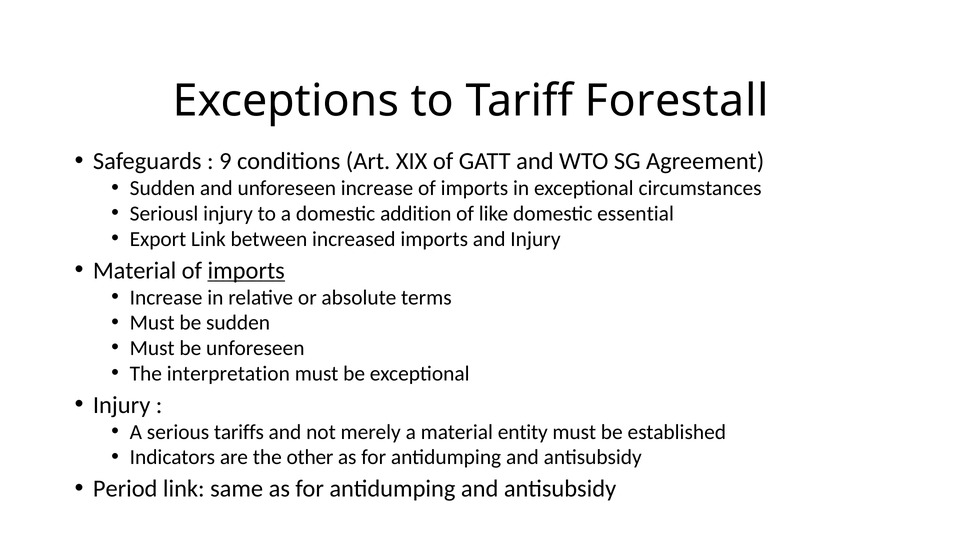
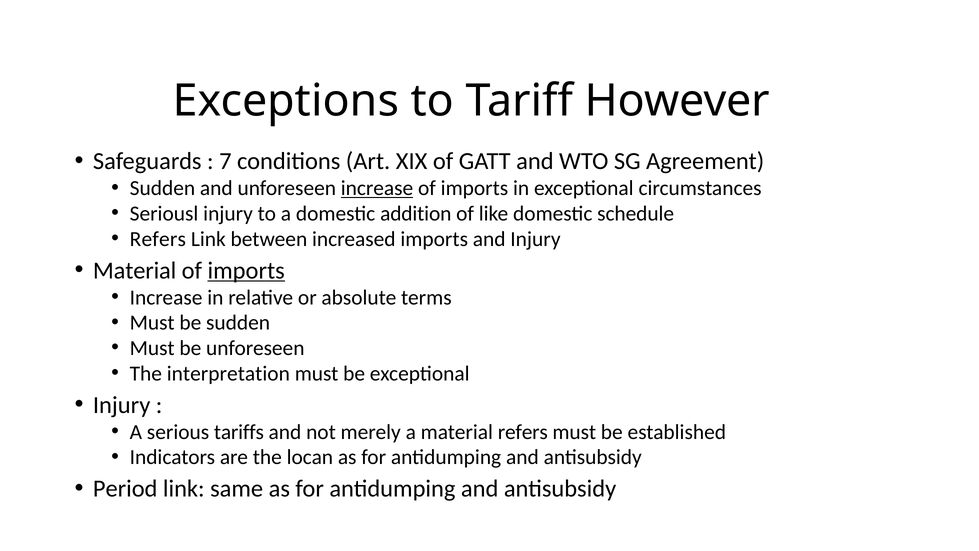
Forestall: Forestall -> However (677, 101)
9: 9 -> 7 (225, 161)
increase underline: none -> present (377, 188)
essential: essential -> schedule (636, 214)
Export: Export -> Refers (158, 239)
material entity: entity -> refers (523, 432)
other: other -> locan (310, 457)
